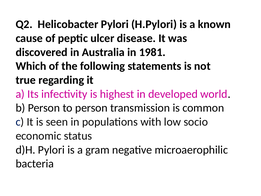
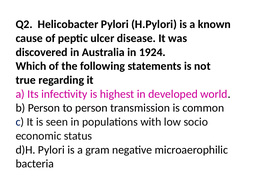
1981: 1981 -> 1924 (152, 52)
